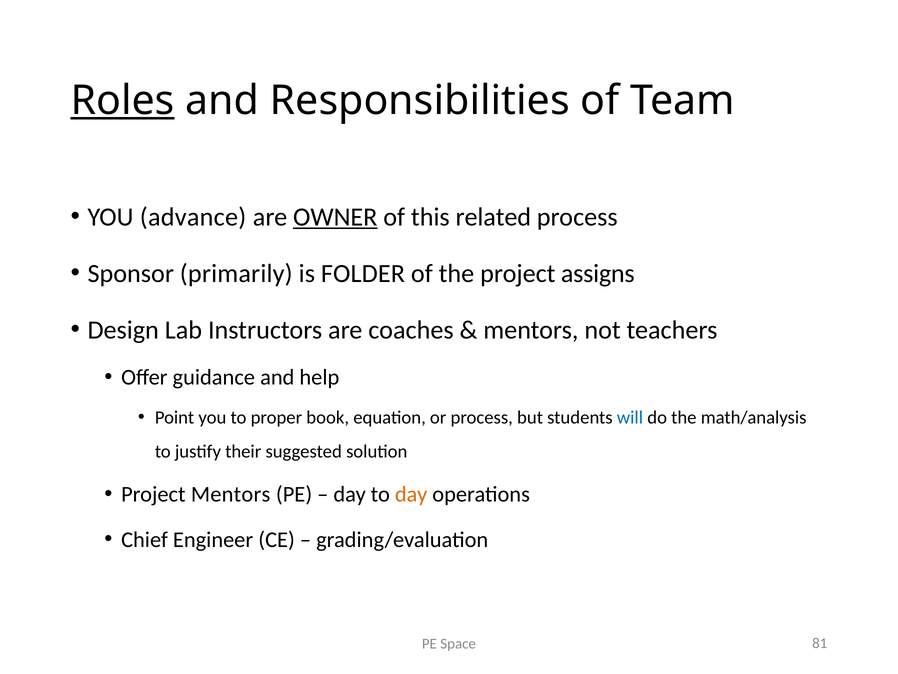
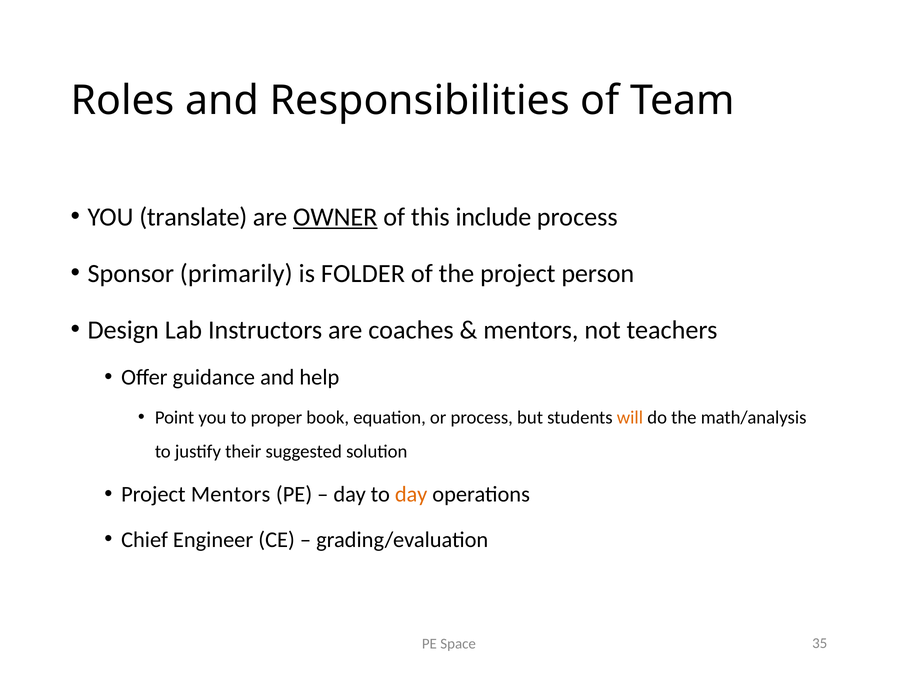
Roles underline: present -> none (123, 101)
advance: advance -> translate (193, 217)
related: related -> include (493, 217)
assigns: assigns -> person (598, 274)
will colour: blue -> orange (630, 417)
81: 81 -> 35 (820, 643)
